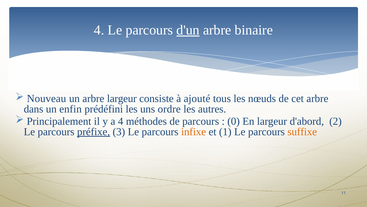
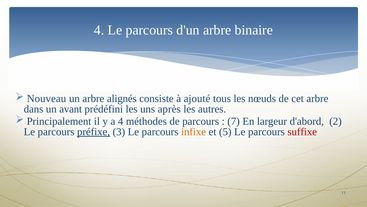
d'un underline: present -> none (188, 30)
arbre largeur: largeur -> alignés (122, 98)
enfin: enfin -> avant (71, 109)
ordre: ordre -> après (169, 109)
0: 0 -> 7 (234, 121)
1: 1 -> 5 (225, 131)
suffixe colour: orange -> red (302, 131)
